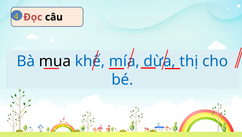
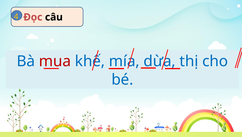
mua colour: black -> red (55, 61)
